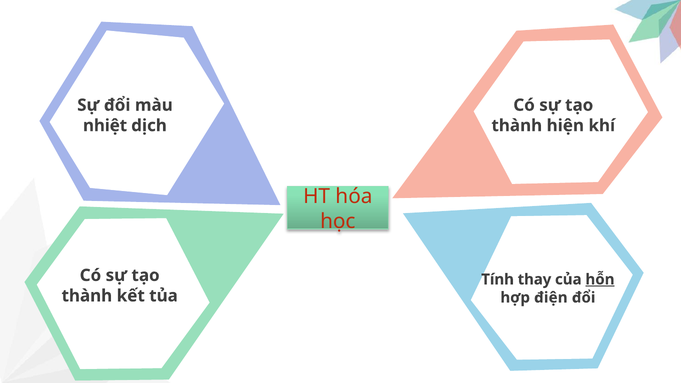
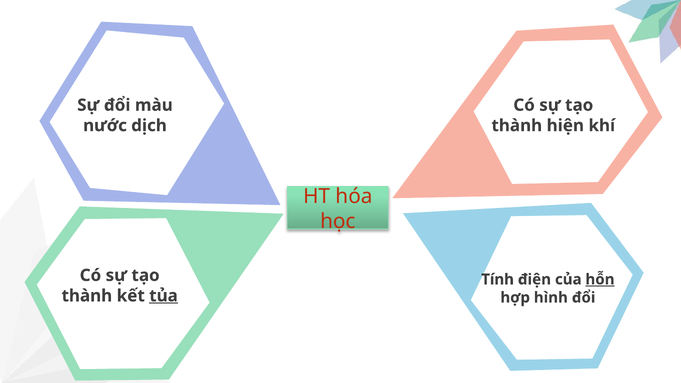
nhiệt: nhiệt -> nước (105, 126)
thay: thay -> điện (534, 279)
tủa underline: none -> present (164, 296)
điện: điện -> hình (551, 298)
